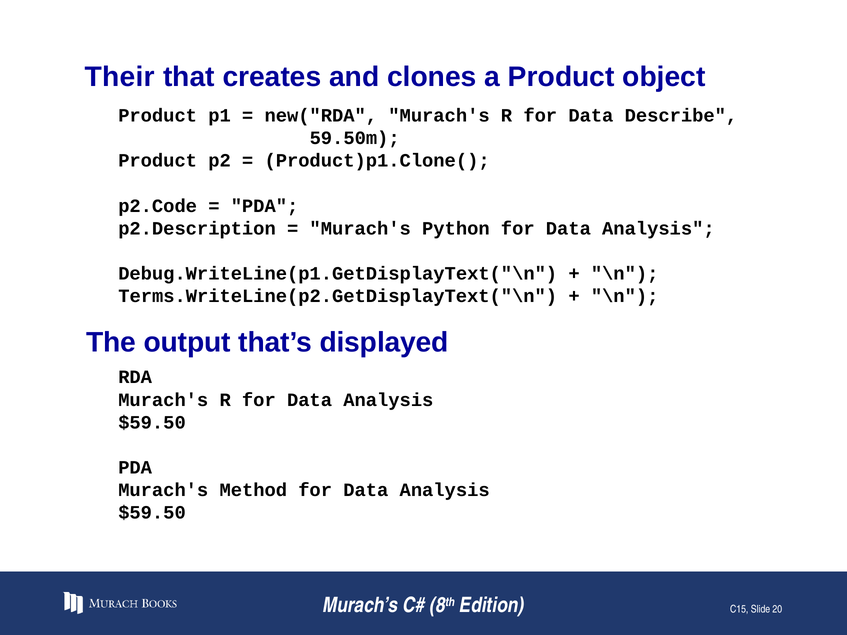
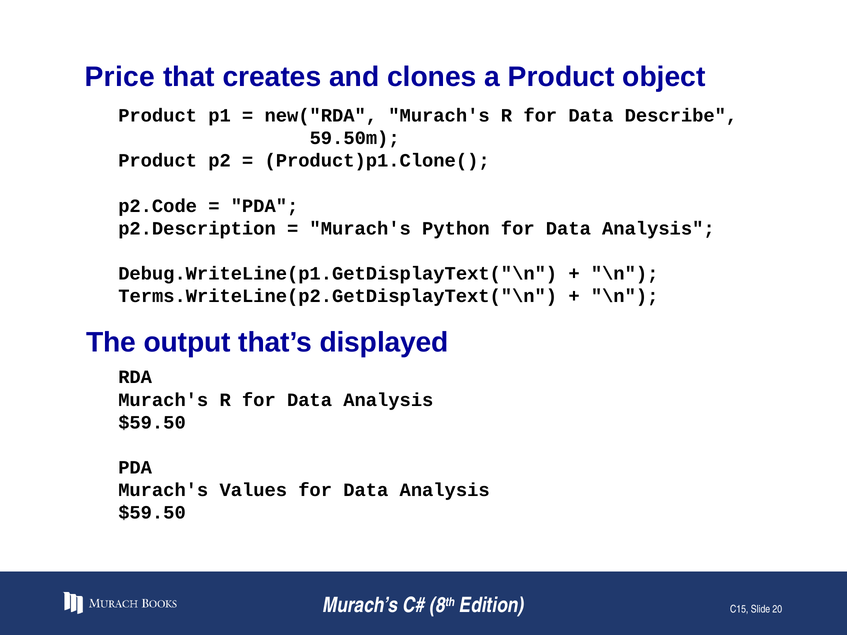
Their: Their -> Price (120, 77)
Method: Method -> Values (253, 490)
